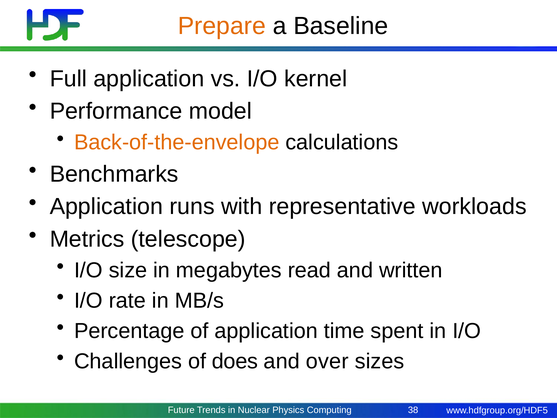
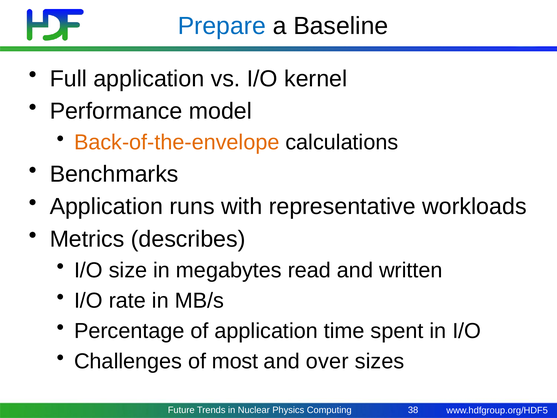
Prepare colour: orange -> blue (222, 26)
telescope: telescope -> describes (188, 239)
does: does -> most (235, 361)
